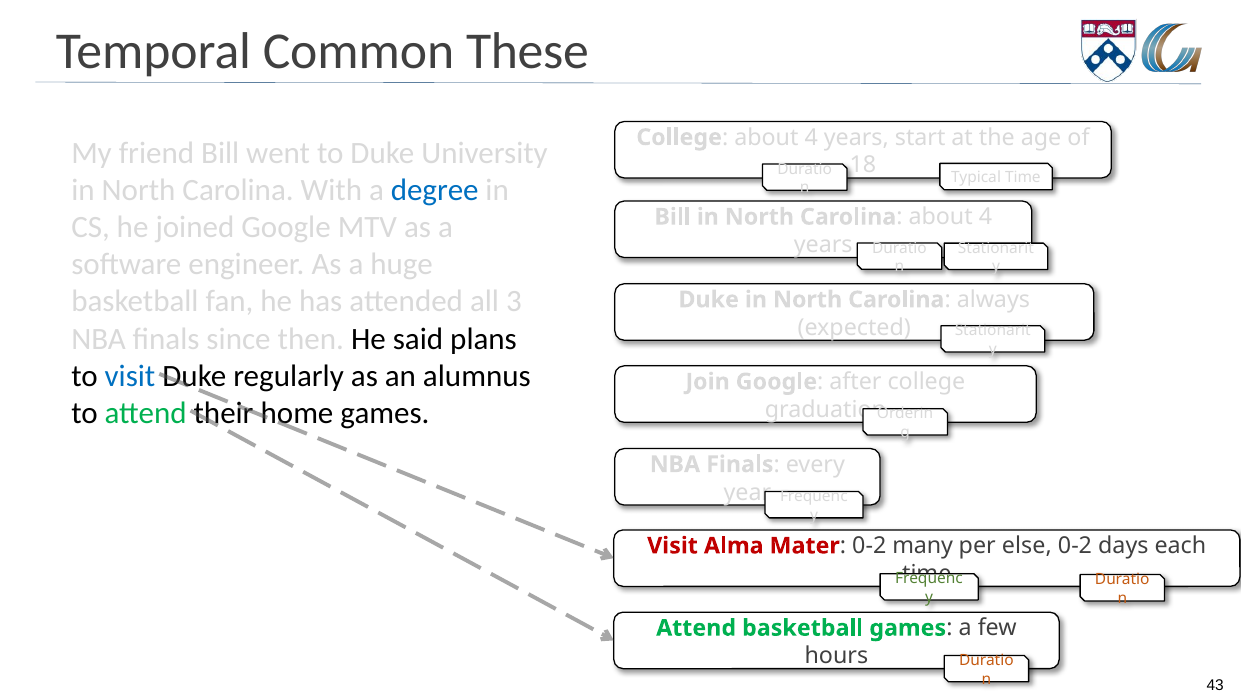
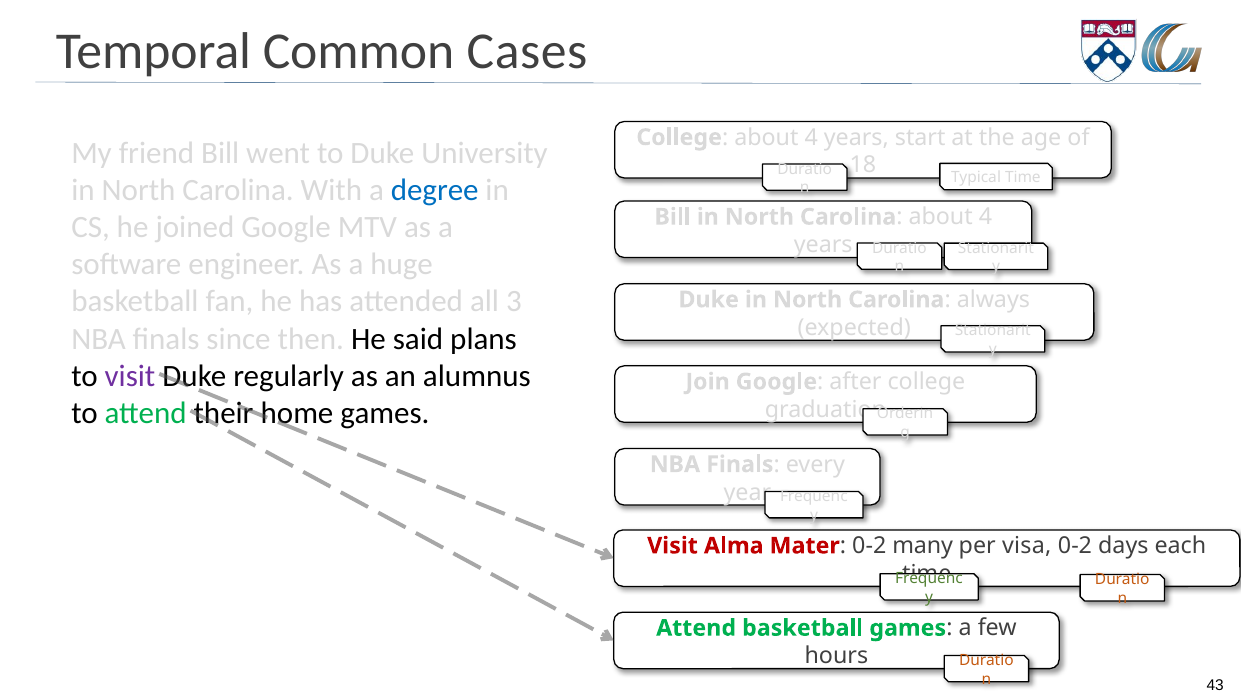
These: These -> Cases (527, 52)
visit colour: blue -> purple (130, 376)
else: else -> visa (1027, 546)
